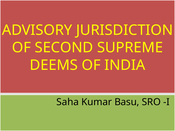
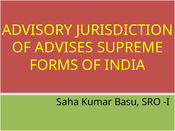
SECOND: SECOND -> ADVISES (64, 48)
DEEMS: DEEMS -> FORMS (54, 65)
